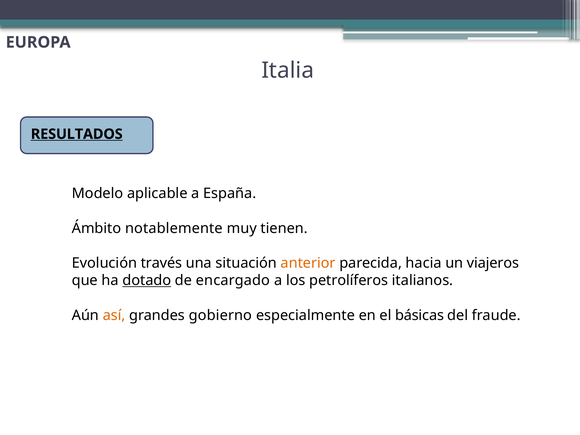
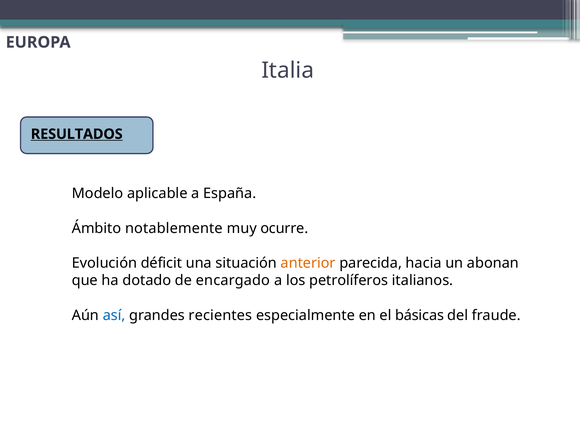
tienen: tienen -> ocurre (284, 228)
través: través -> déficit (161, 263)
viajeros: viajeros -> abonan (493, 263)
dotado underline: present -> none (147, 280)
así colour: orange -> blue (114, 315)
gobierno: gobierno -> recientes (220, 315)
